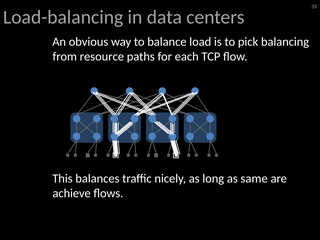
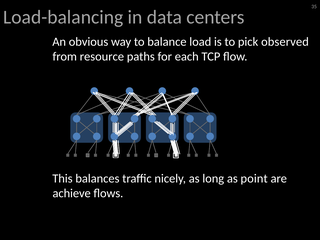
balancing: balancing -> observed (285, 42)
same: same -> point (254, 178)
